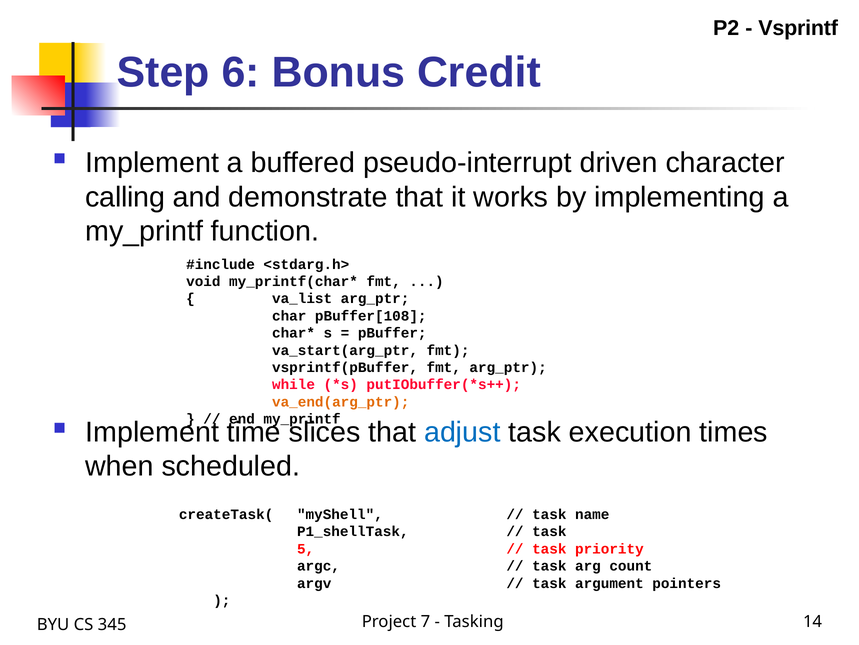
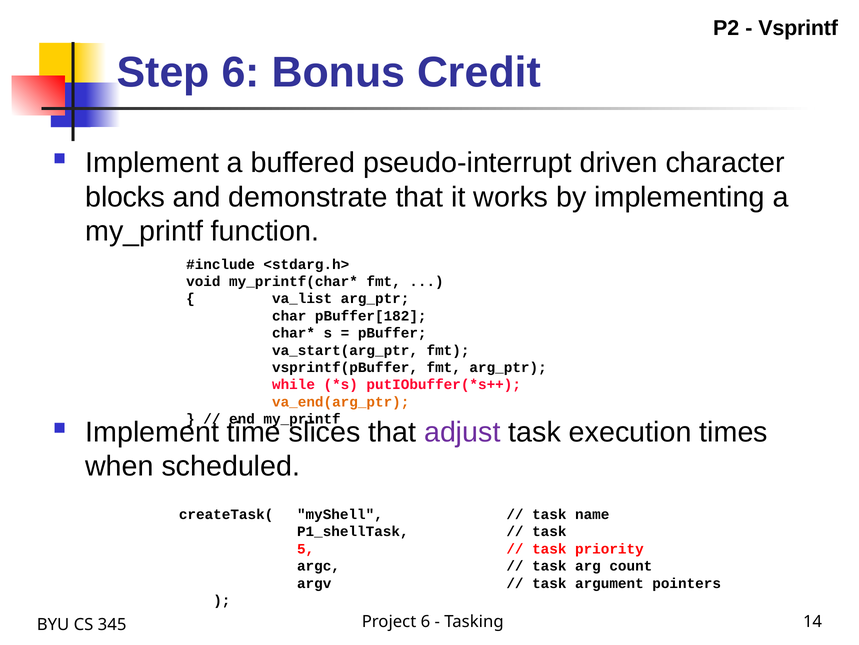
calling: calling -> blocks (125, 197)
pBuffer[108: pBuffer[108 -> pBuffer[182 (371, 316)
adjust colour: blue -> purple (462, 432)
Project 7: 7 -> 6 (425, 621)
